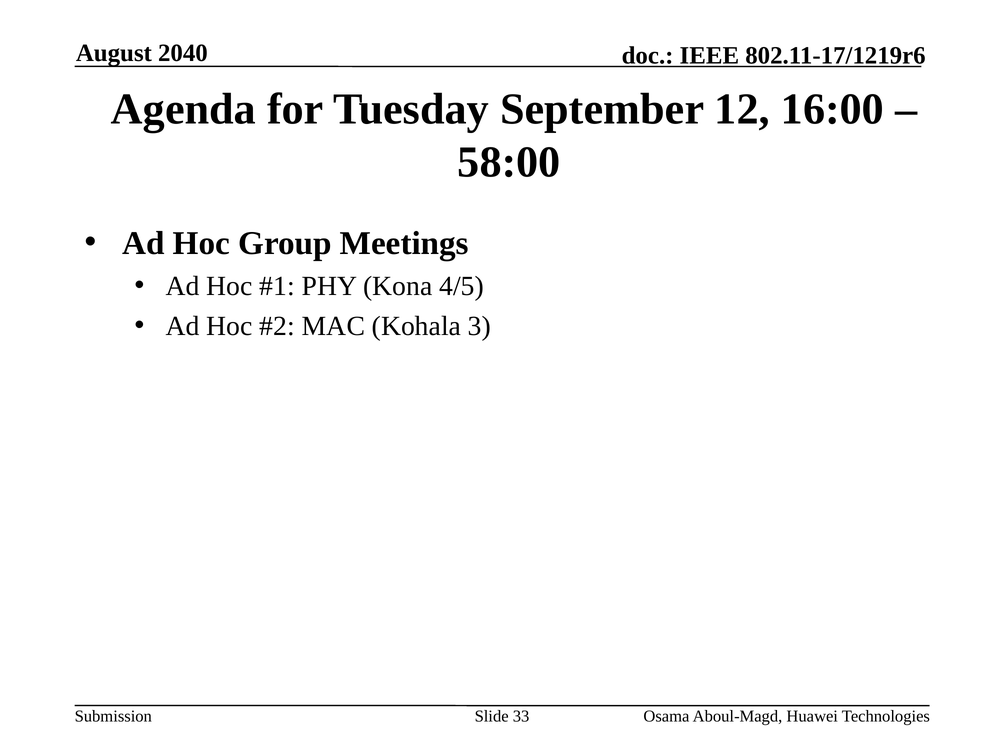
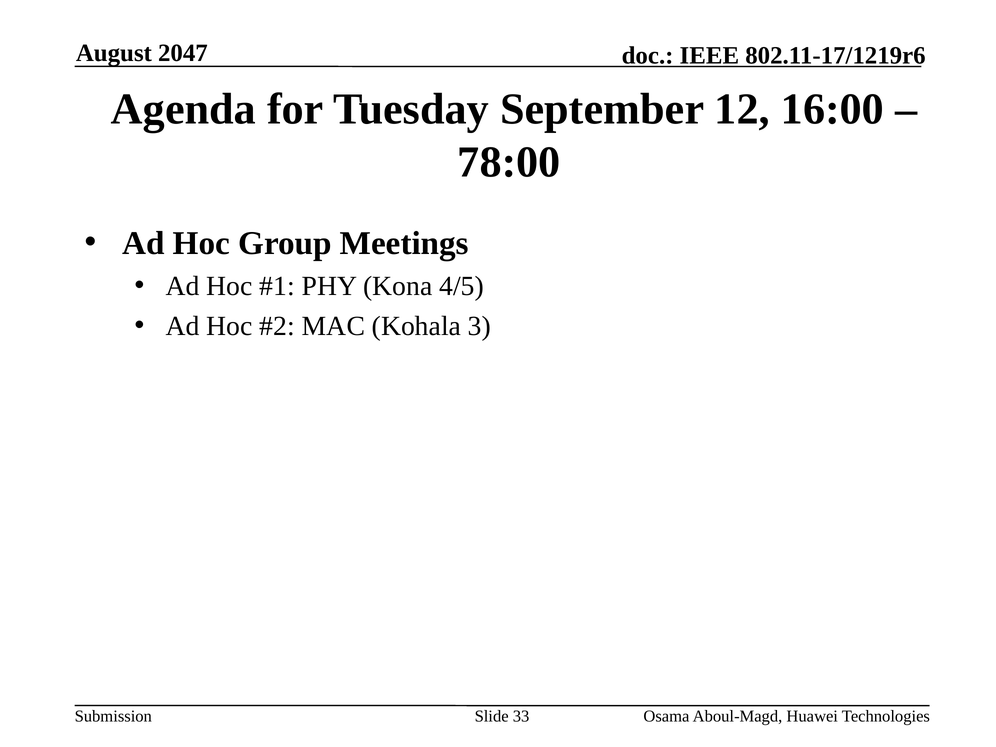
2040: 2040 -> 2047 (183, 53)
58:00: 58:00 -> 78:00 (509, 162)
